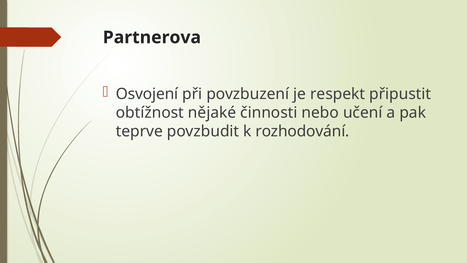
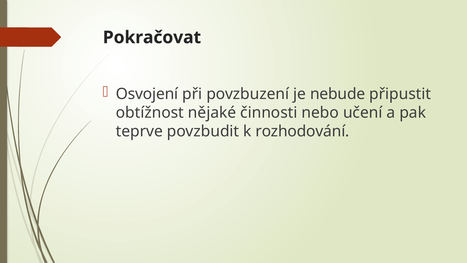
Partnerova: Partnerova -> Pokračovat (152, 37)
respekt: respekt -> nebude (338, 94)
